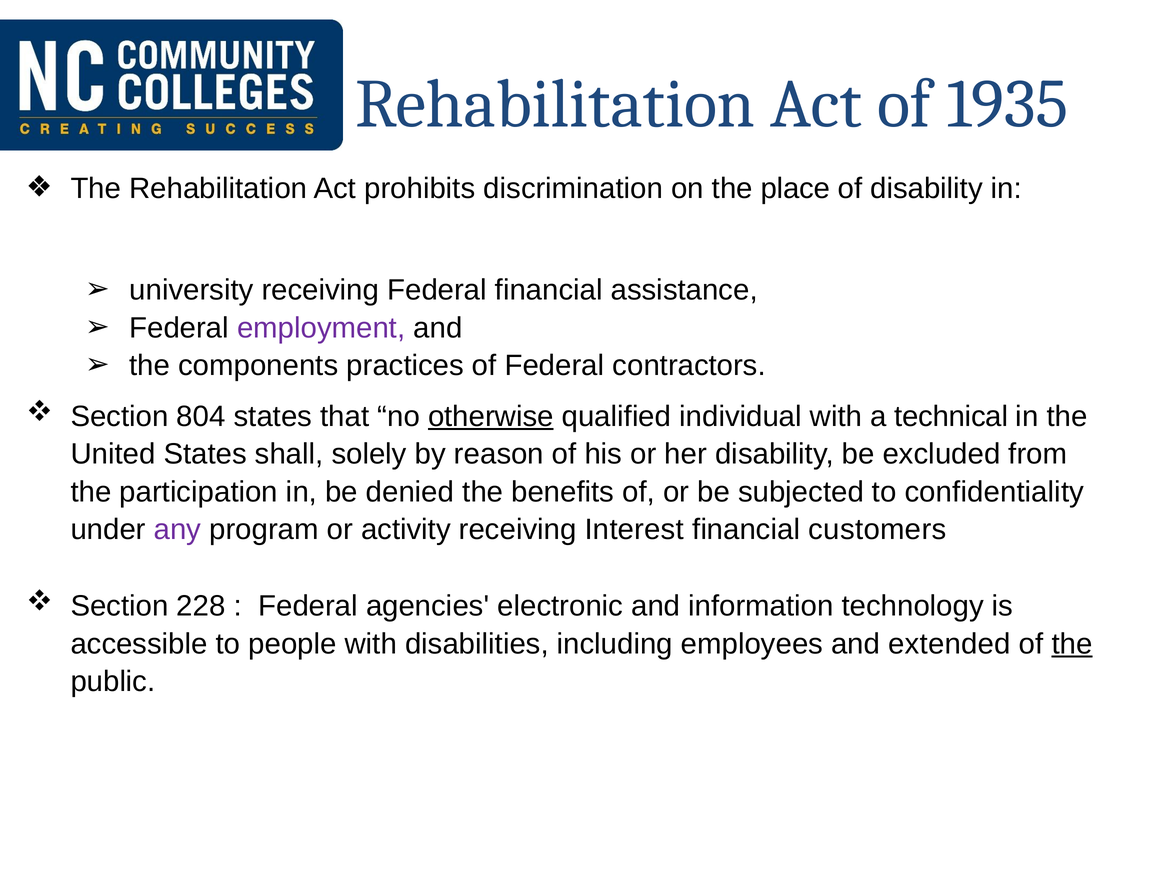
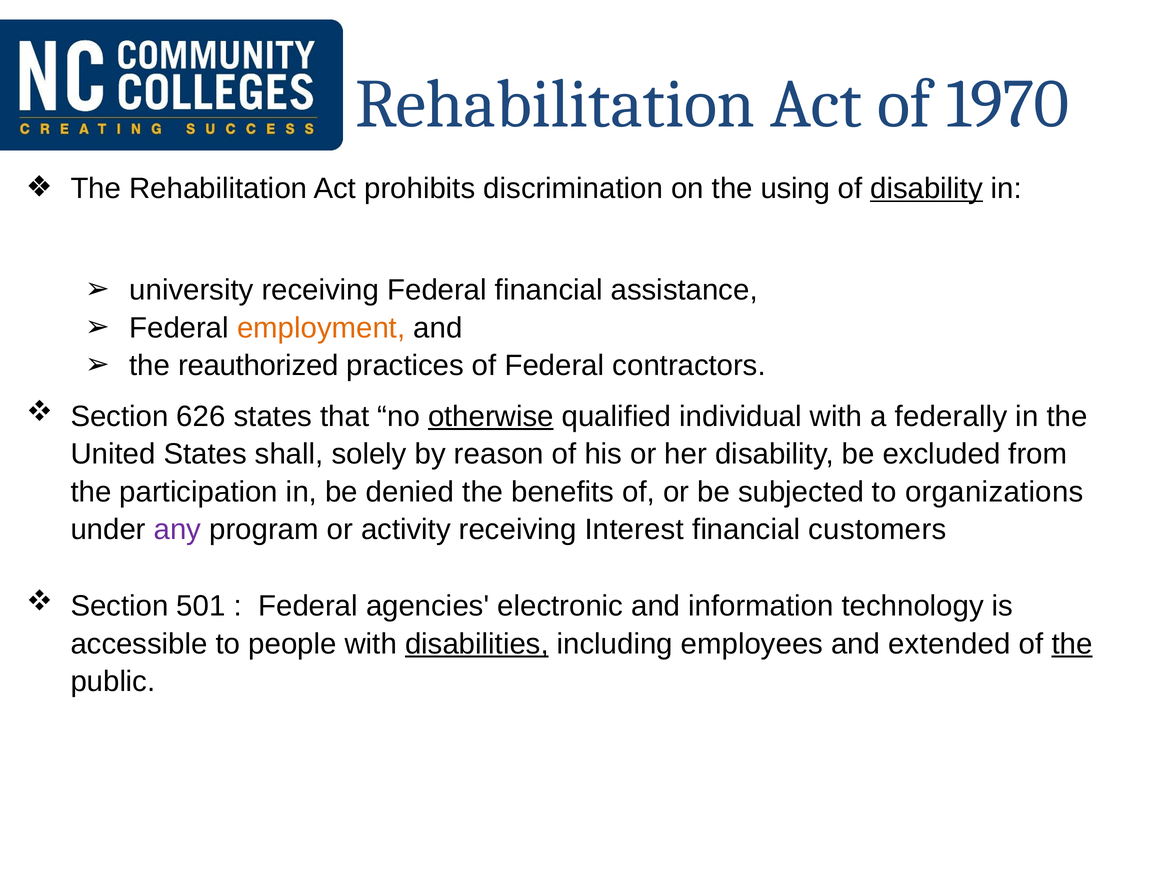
1935: 1935 -> 1970 (1008, 104)
place: place -> using (795, 189)
disability underline: none -> present (927, 189)
employment colour: purple -> orange (321, 328)
components: components -> reauthorized (258, 366)
804: 804 -> 626 (201, 416)
technical: technical -> federally (951, 416)
confidentiality: confidentiality -> organizations (994, 492)
228: 228 -> 501 (201, 606)
disabilities underline: none -> present (477, 644)
